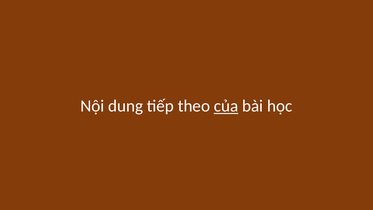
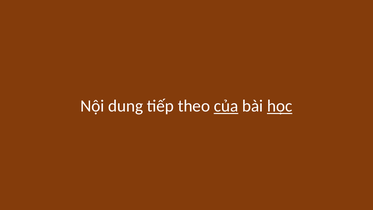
học underline: none -> present (280, 106)
